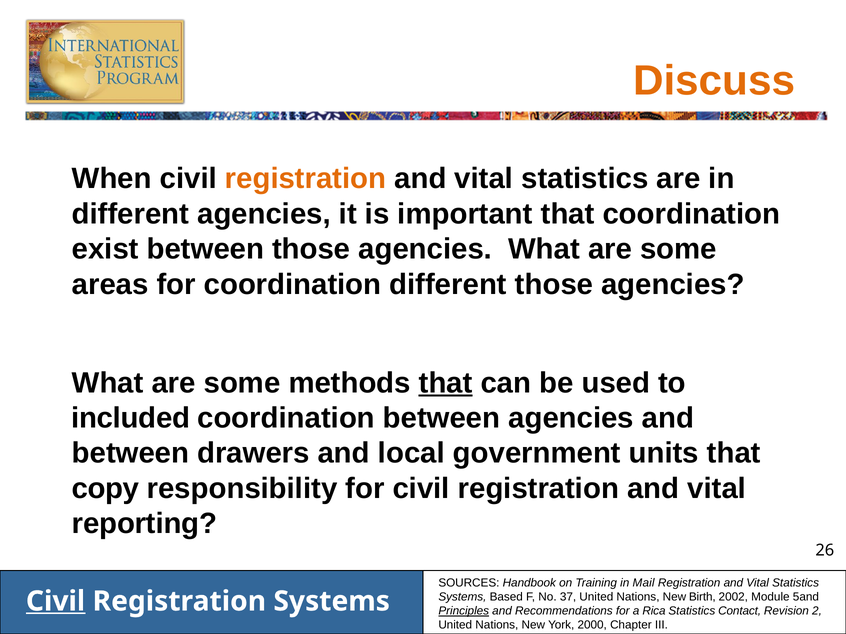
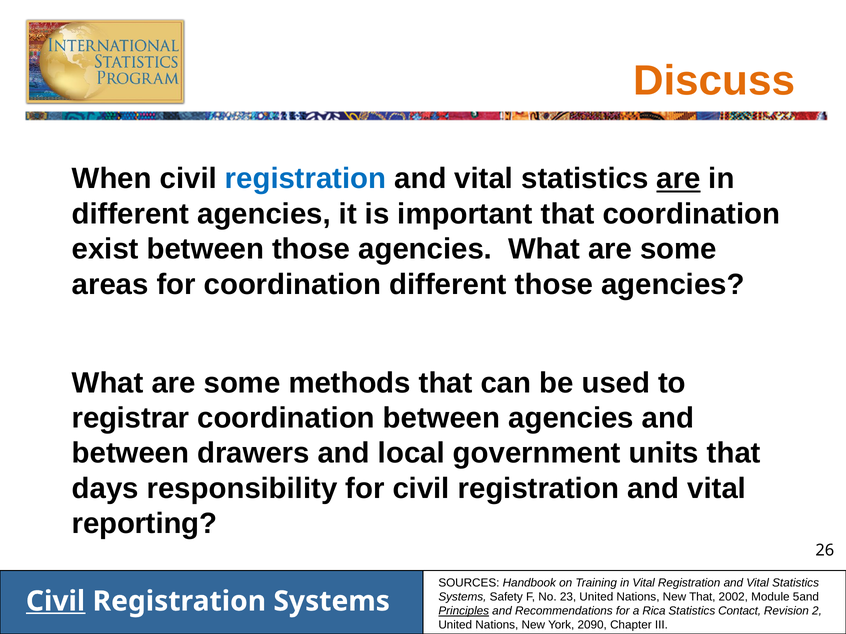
registration colour: orange -> blue (306, 179)
are underline: none -> present (678, 179)
that underline: present -> none (446, 383)
included: included -> registrar (131, 418)
copy: copy -> days (105, 489)
in Mail: Mail -> Vital (644, 583)
Based: Based -> Safety (506, 597)
37: 37 -> 23 (568, 597)
New Birth: Birth -> That (702, 597)
2000: 2000 -> 2090 (592, 625)
